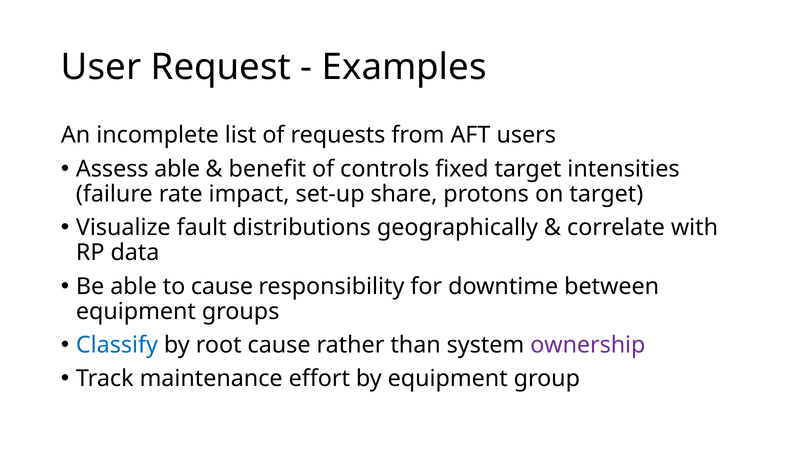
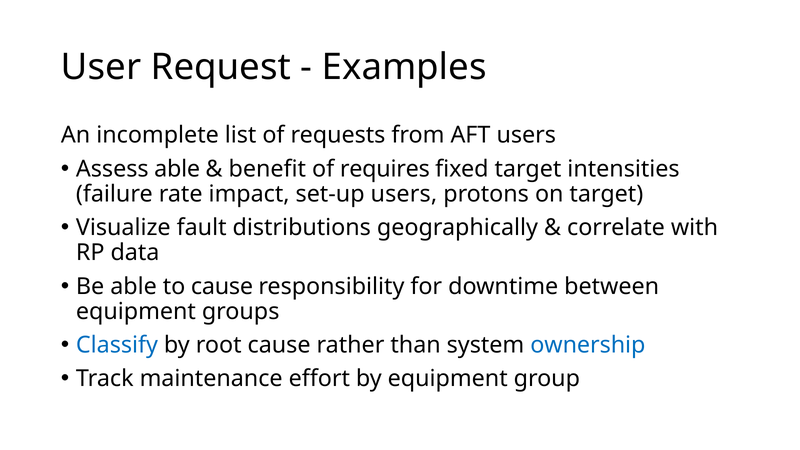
controls: controls -> requires (385, 169)
set-up share: share -> users (404, 194)
ownership colour: purple -> blue (588, 345)
